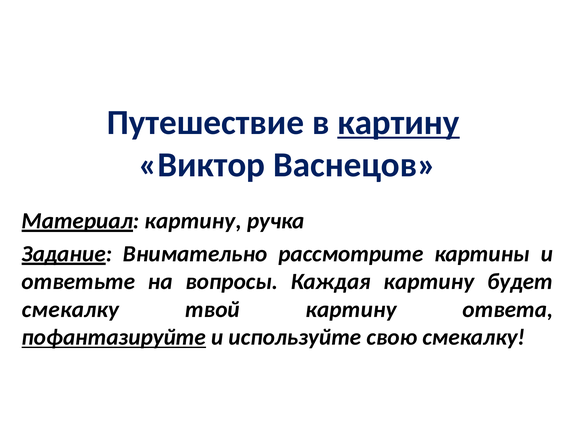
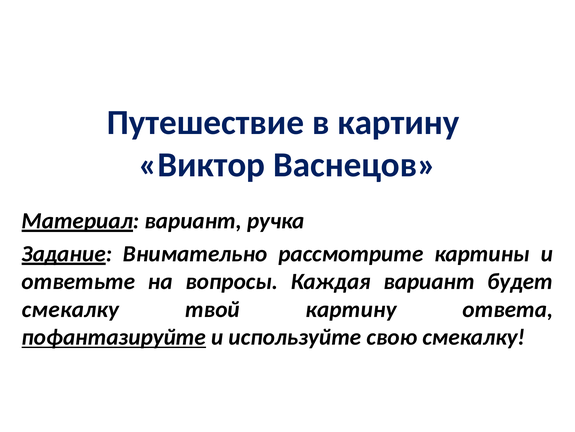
картину underline: present -> none (398, 122)
Материал картину: картину -> вариант (193, 220)
Каждая картину: картину -> вариант (429, 281)
